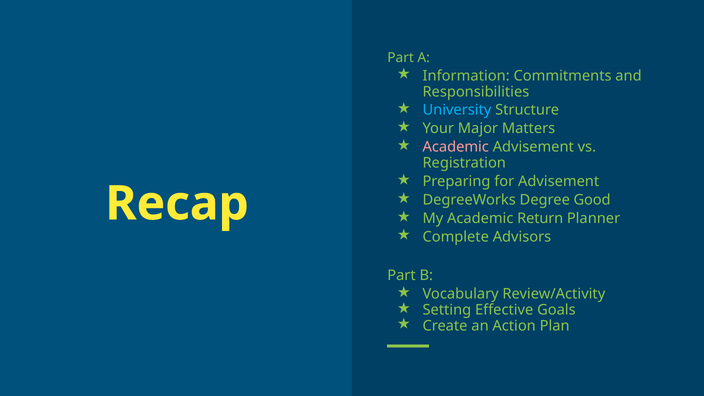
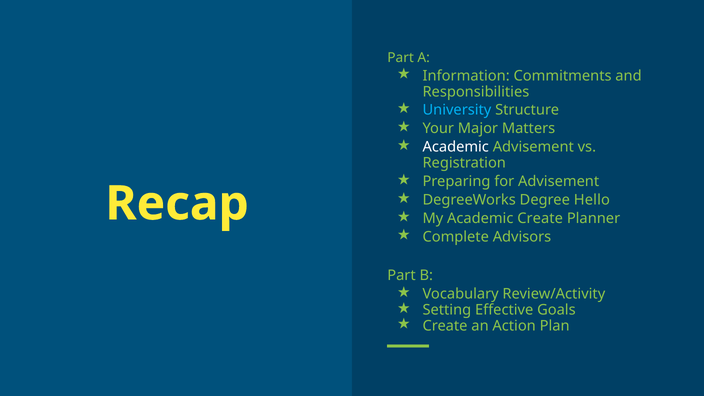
Academic colour: pink -> white (456, 147)
Good: Good -> Hello (592, 200)
Academic Return: Return -> Create (540, 218)
